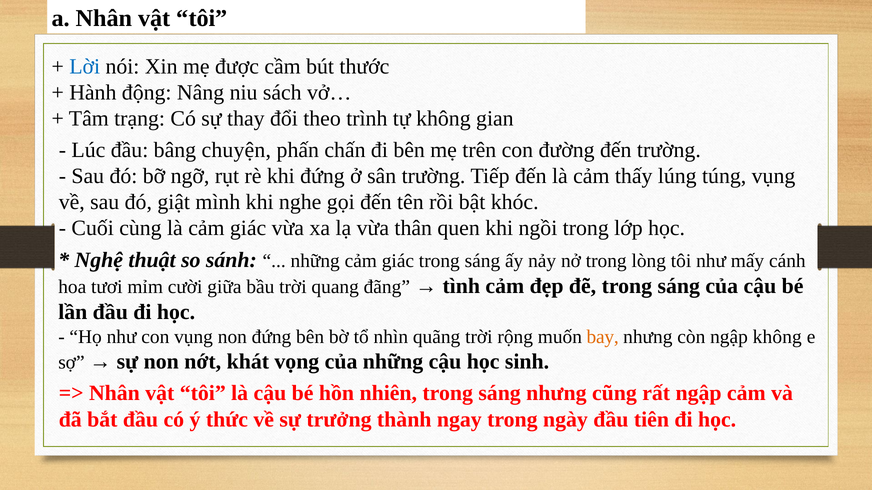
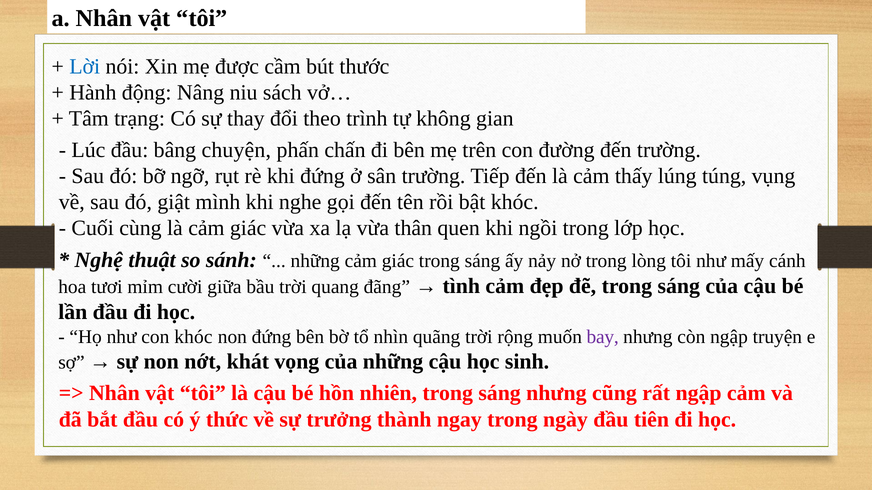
con vụng: vụng -> khóc (193, 337)
bay colour: orange -> purple (603, 337)
ngập không: không -> truyện (777, 337)
